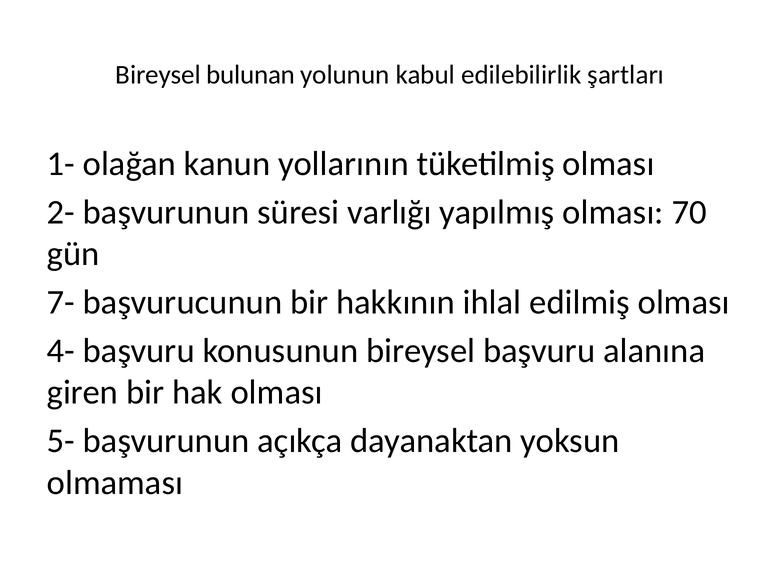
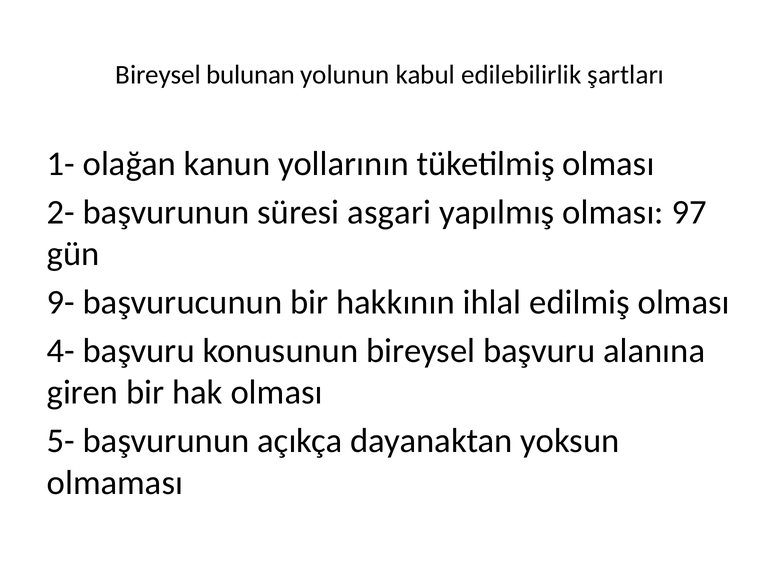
varlığı: varlığı -> asgari (389, 212)
70: 70 -> 97 (689, 212)
7-: 7- -> 9- (61, 302)
